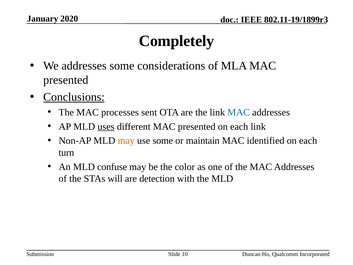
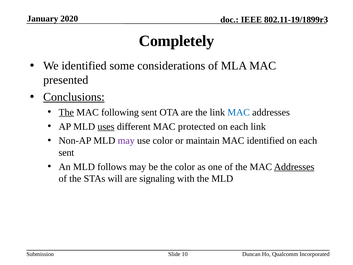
We addresses: addresses -> identified (84, 66)
The underline: none -> present (66, 112)
processes: processes -> following (120, 112)
different MAC presented: presented -> protected (197, 126)
may colour: orange -> purple (126, 141)
use some: some -> color (163, 141)
turn: turn -> sent (66, 152)
confuse: confuse -> follows (112, 167)
Addresses underline: none -> present (294, 167)
detection: detection -> signaling (157, 178)
